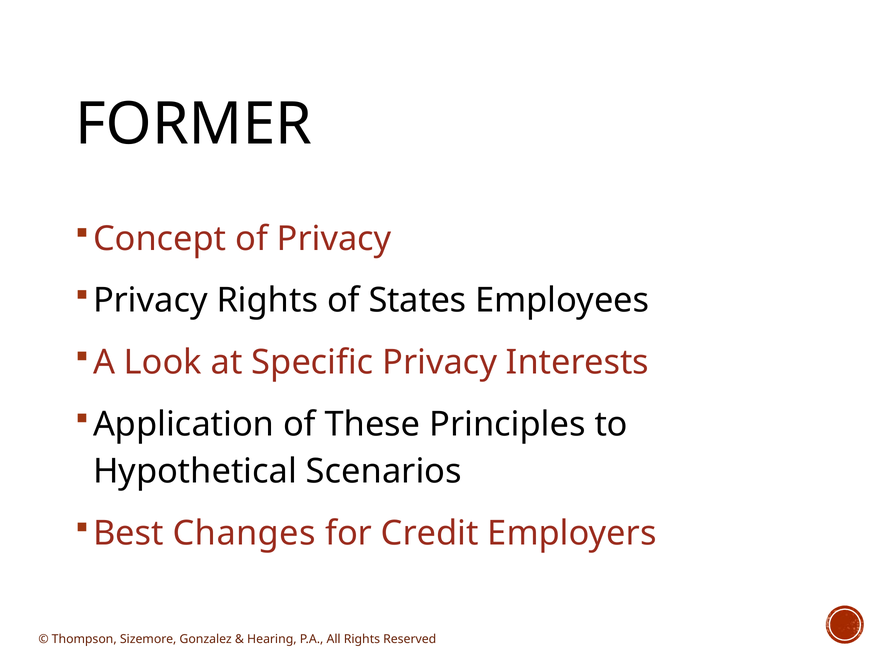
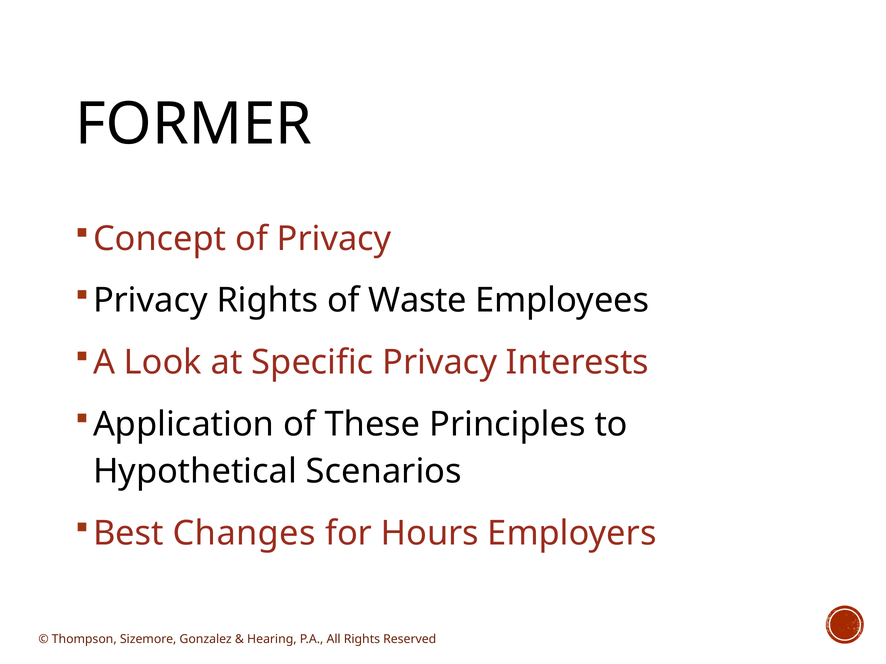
States: States -> Waste (418, 301)
Credit: Credit -> Hours (430, 534)
